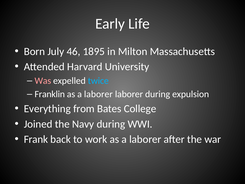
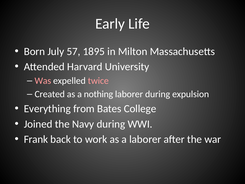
46: 46 -> 57 (73, 51)
twice colour: light blue -> pink (98, 81)
Franklin: Franklin -> Created (50, 94)
laborer: laborer -> nothing (98, 94)
